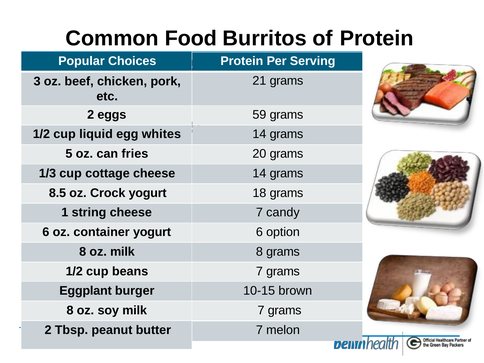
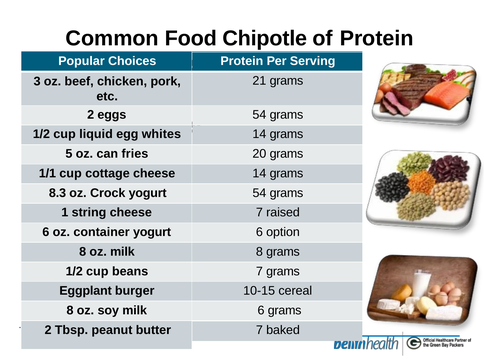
Burritos: Burritos -> Chipotle (265, 39)
59: 59 -> 54 (259, 115)
1/3: 1/3 -> 1/1 (47, 173)
8.5: 8.5 -> 8.3 (58, 193)
yogurt 18: 18 -> 54 (259, 193)
candy: candy -> raised (283, 213)
brown: brown -> cereal (295, 291)
milk 7: 7 -> 6 (261, 310)
melon: melon -> baked (283, 330)
